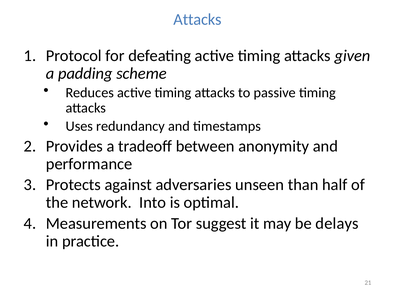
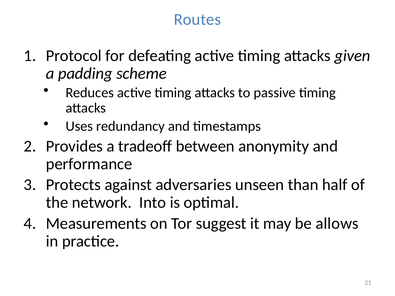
Attacks: Attacks -> Routes (197, 20)
delays: delays -> allows (337, 224)
